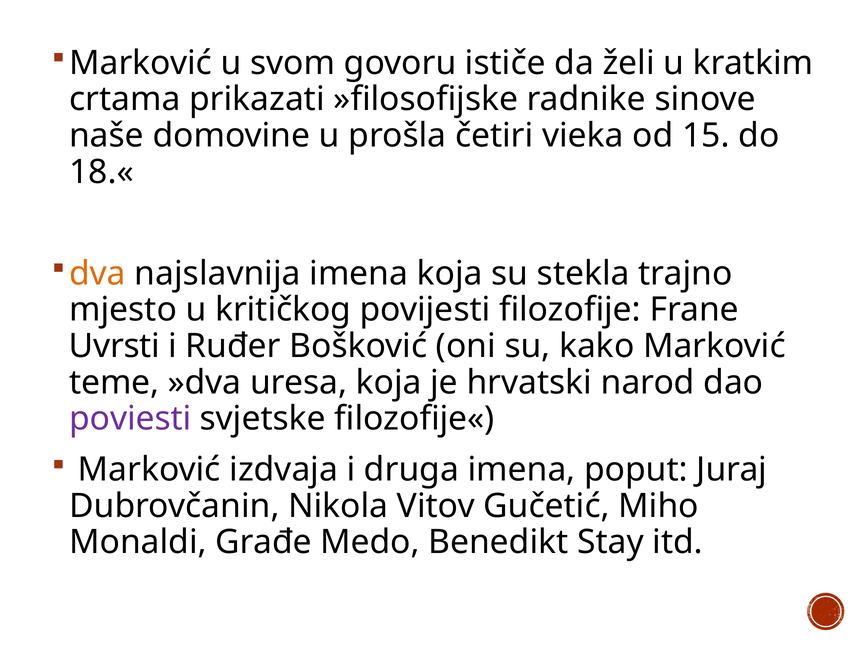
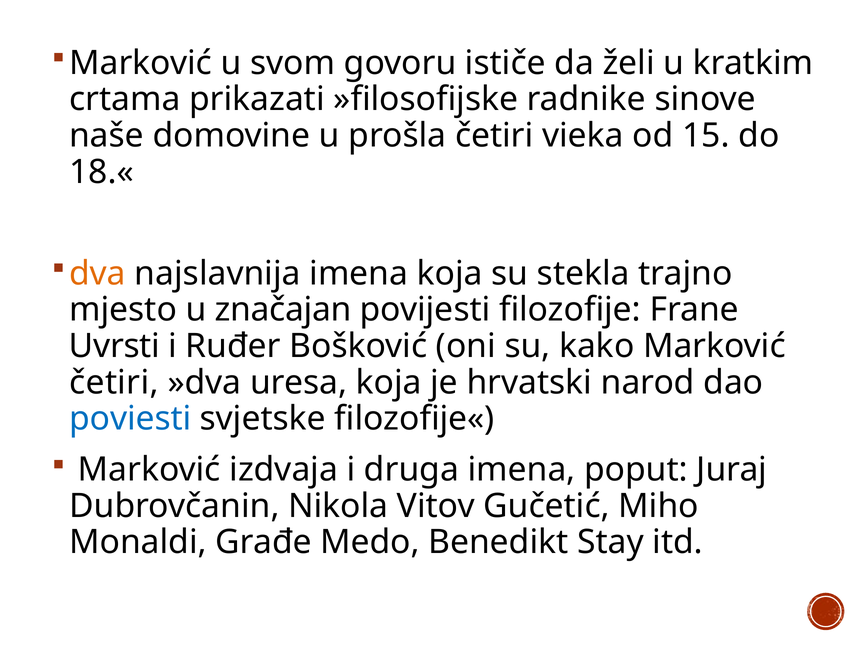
kritičkog: kritičkog -> značajan (283, 310)
teme: teme -> četiri (114, 382)
poviesti colour: purple -> blue (130, 418)
